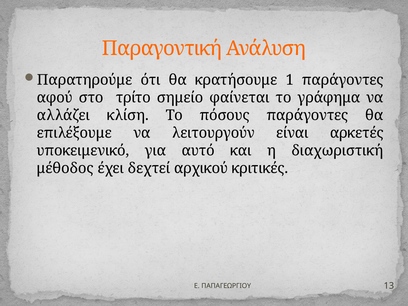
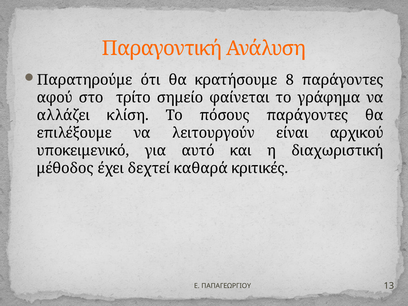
1: 1 -> 8 (290, 80)
αρκετές: αρκετές -> αρχικού (357, 133)
αρχικού: αρχικού -> καθαρά (201, 168)
